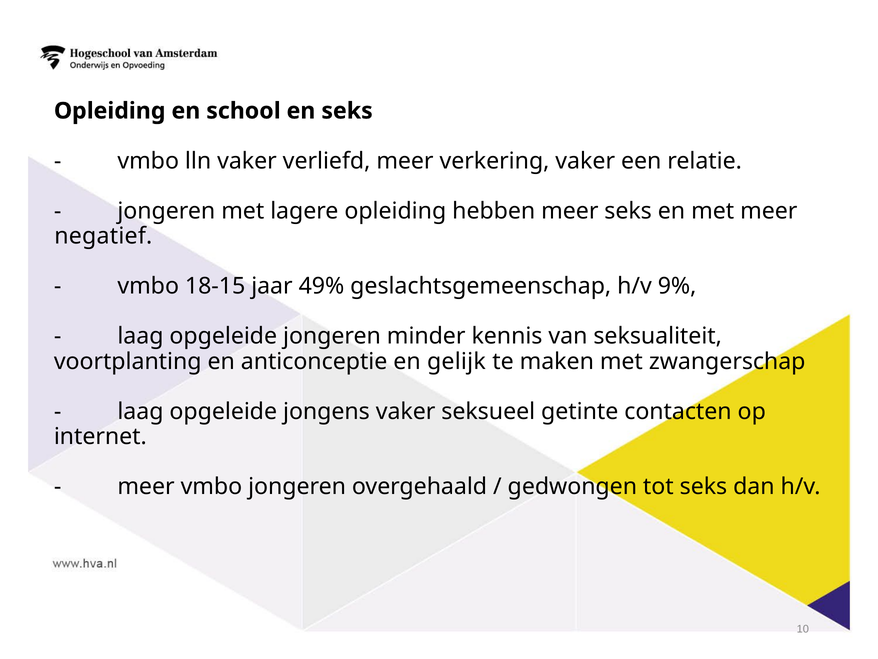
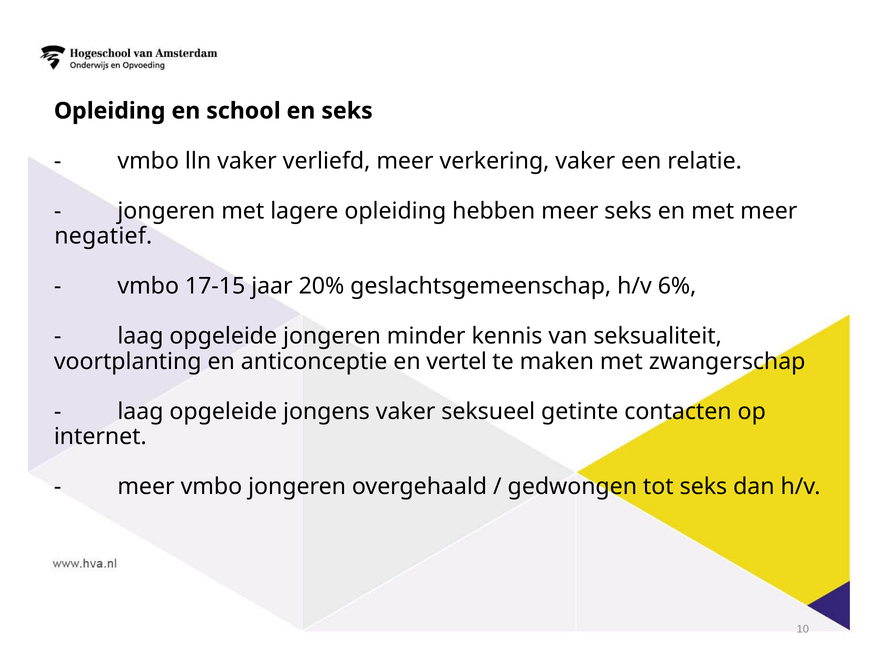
18-15: 18-15 -> 17-15 (215, 286)
49%: 49% -> 20% (321, 286)
9%: 9% -> 6% (677, 286)
gelijk: gelijk -> vertel (457, 361)
